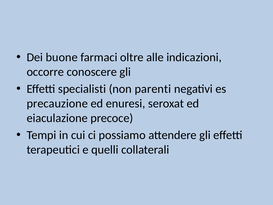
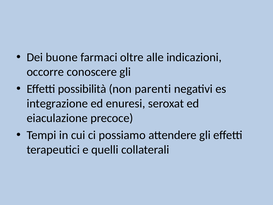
specialisti: specialisti -> possibilità (82, 89)
precauzione: precauzione -> integrazione (57, 103)
